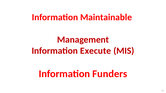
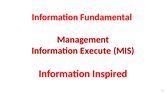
Maintainable: Maintainable -> Fundamental (106, 17)
Funders: Funders -> Inspired (110, 74)
